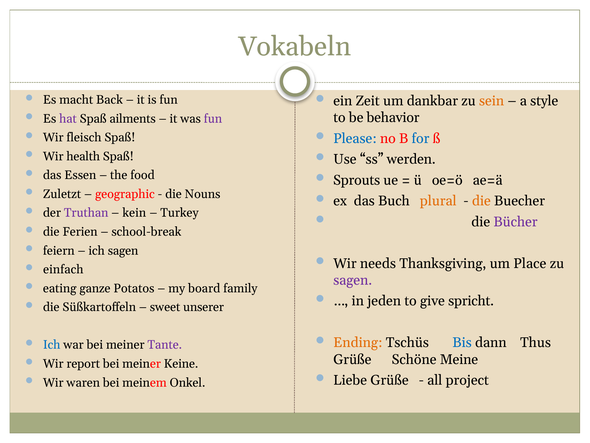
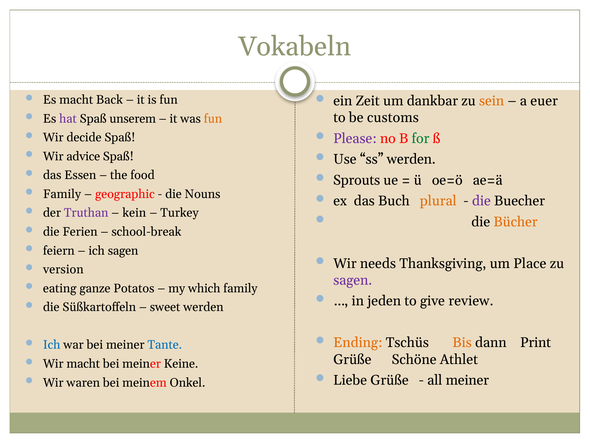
style: style -> euer (544, 101)
ailments: ailments -> unserem (133, 118)
fun colour: purple -> orange (213, 118)
behavior: behavior -> customs (393, 117)
fleisch: fleisch -> decide (84, 137)
Please colour: blue -> purple (355, 138)
for colour: blue -> green (421, 138)
health: health -> advice (83, 156)
Zuletzt: Zuletzt -> Family (62, 194)
die colour: orange -> purple (481, 201)
Bücher colour: purple -> orange (516, 222)
einfach: einfach -> version (63, 269)
board: board -> which (204, 288)
spricht: spricht -> review (471, 301)
sweet unserer: unserer -> werden (203, 307)
Bis colour: blue -> orange (462, 342)
Thus: Thus -> Print (536, 342)
Tante colour: purple -> blue (165, 345)
Meine: Meine -> Athlet (459, 359)
Wir report: report -> macht (83, 363)
all project: project -> meiner (467, 380)
